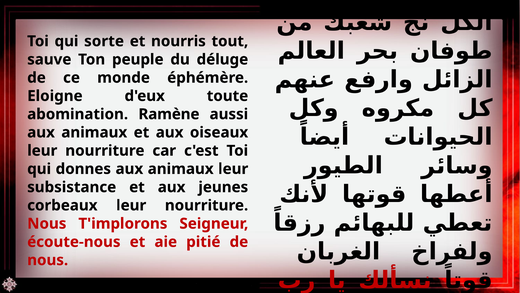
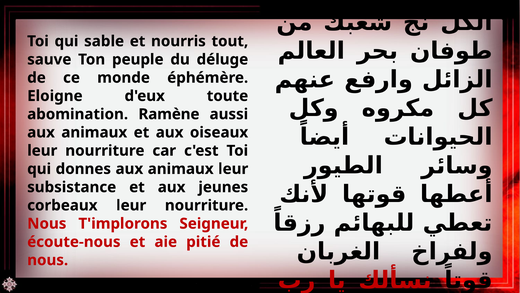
sorte: sorte -> sable (104, 41)
